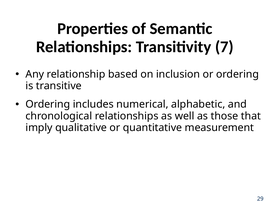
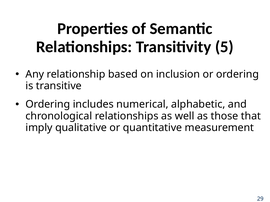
7: 7 -> 5 (224, 47)
